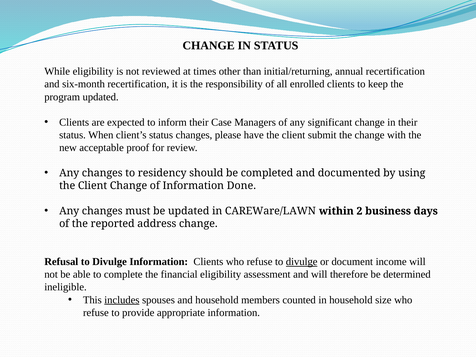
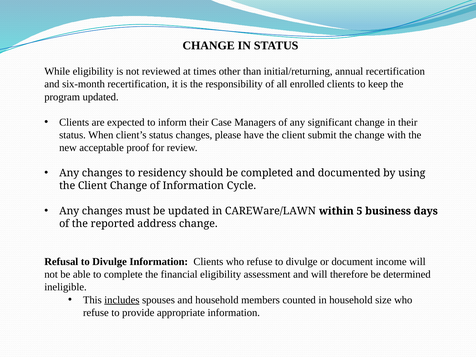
Done: Done -> Cycle (241, 186)
2: 2 -> 5 (359, 211)
divulge underline: present -> none (302, 262)
